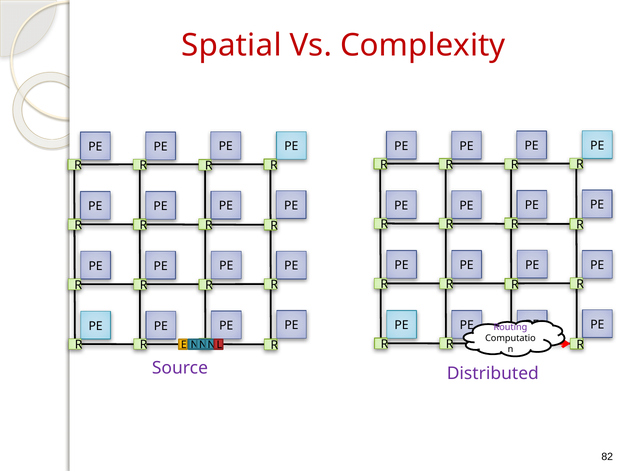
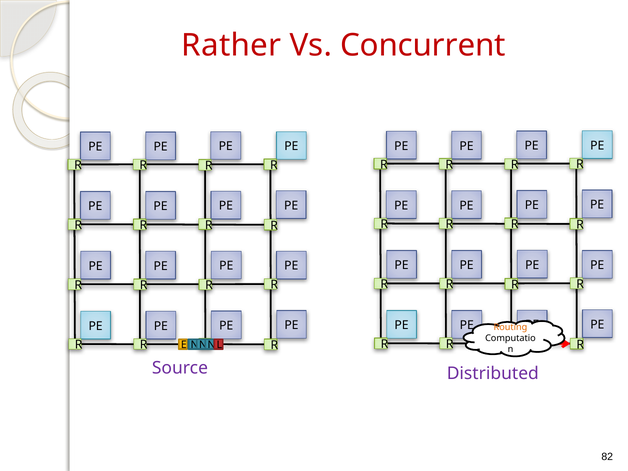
Spatial: Spatial -> Rather (231, 45)
Complexity: Complexity -> Concurrent (423, 45)
Routing colour: purple -> orange (510, 327)
